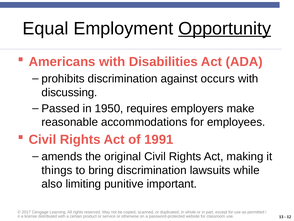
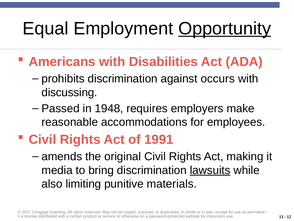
1950: 1950 -> 1948 (109, 108)
things: things -> media (57, 170)
lawsuits underline: none -> present (210, 170)
important: important -> materials (172, 184)
